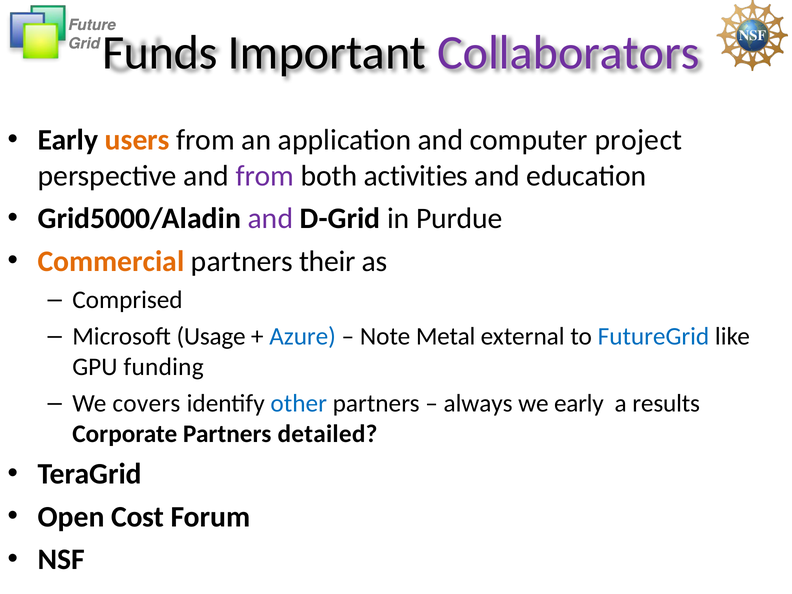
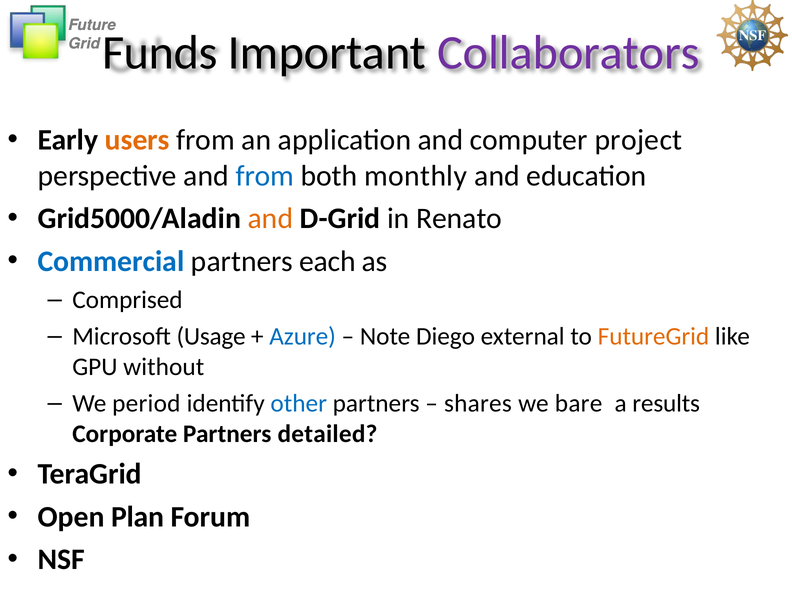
from colour: purple -> blue (265, 176)
activities: activities -> monthly (416, 176)
and colour: purple -> orange (270, 219)
Purdue: Purdue -> Renato (459, 219)
Commercial colour: orange -> blue (111, 261)
their: their -> each (327, 261)
Metal: Metal -> Diego (446, 337)
FutureGrid colour: blue -> orange (653, 337)
funding: funding -> without (164, 367)
covers: covers -> period (146, 403)
always: always -> shares (478, 403)
we early: early -> bare (579, 403)
Cost: Cost -> Plan (138, 517)
